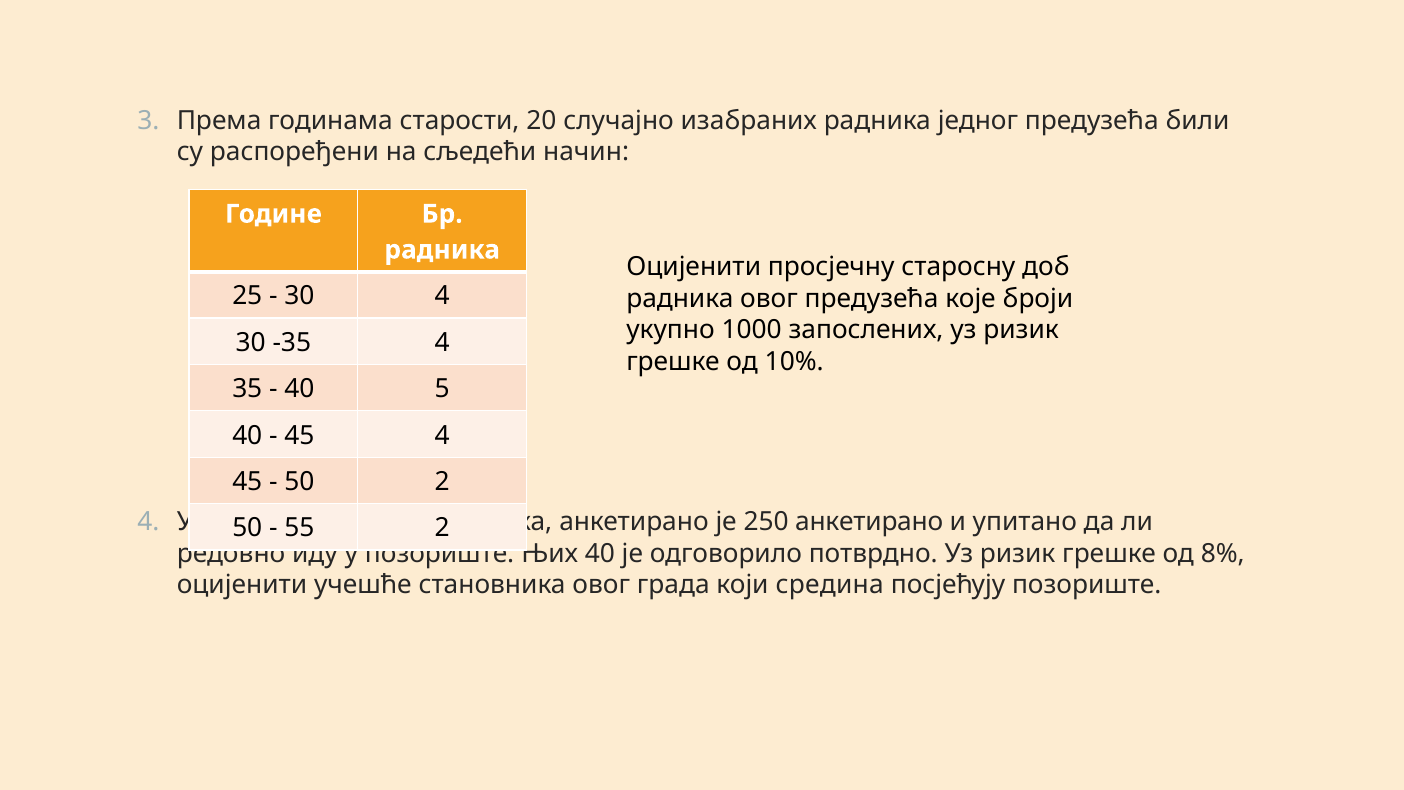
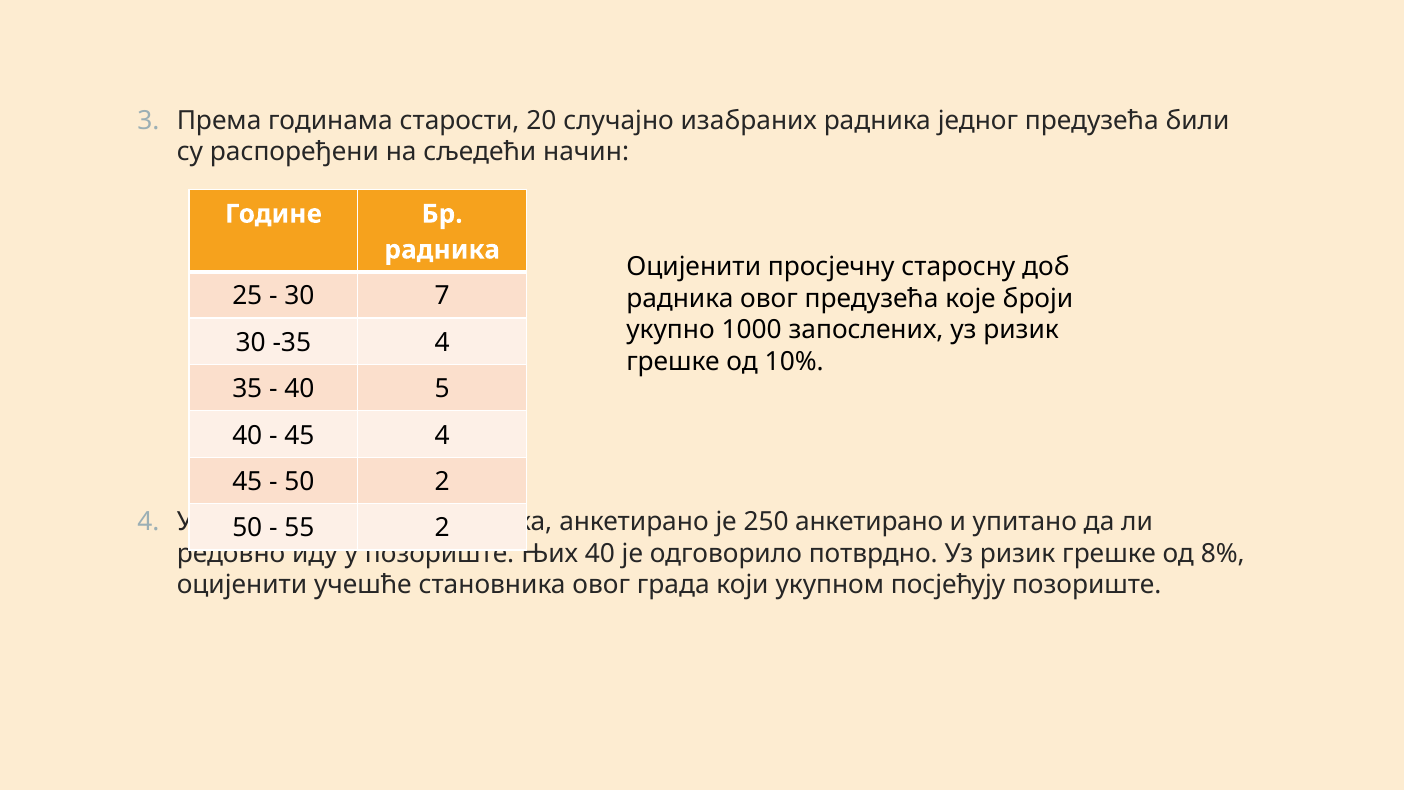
30 4: 4 -> 7 (442, 296)
средина: средина -> укупном (830, 585)
